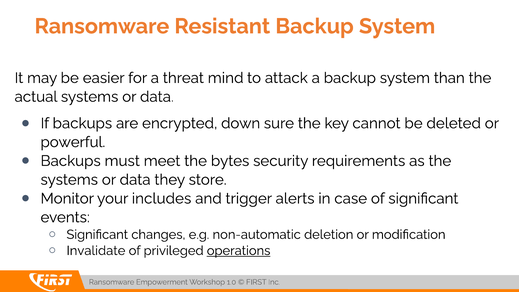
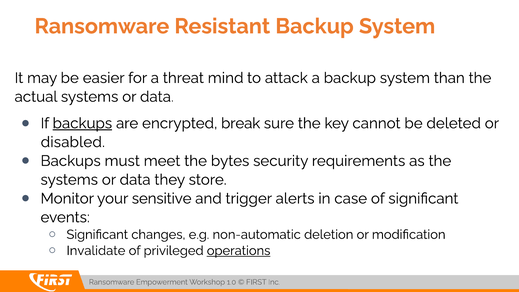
backups underline: none -> present (82, 123)
down: down -> break (241, 123)
powerful: powerful -> disabled (73, 142)
includes: includes -> sensitive (162, 198)
